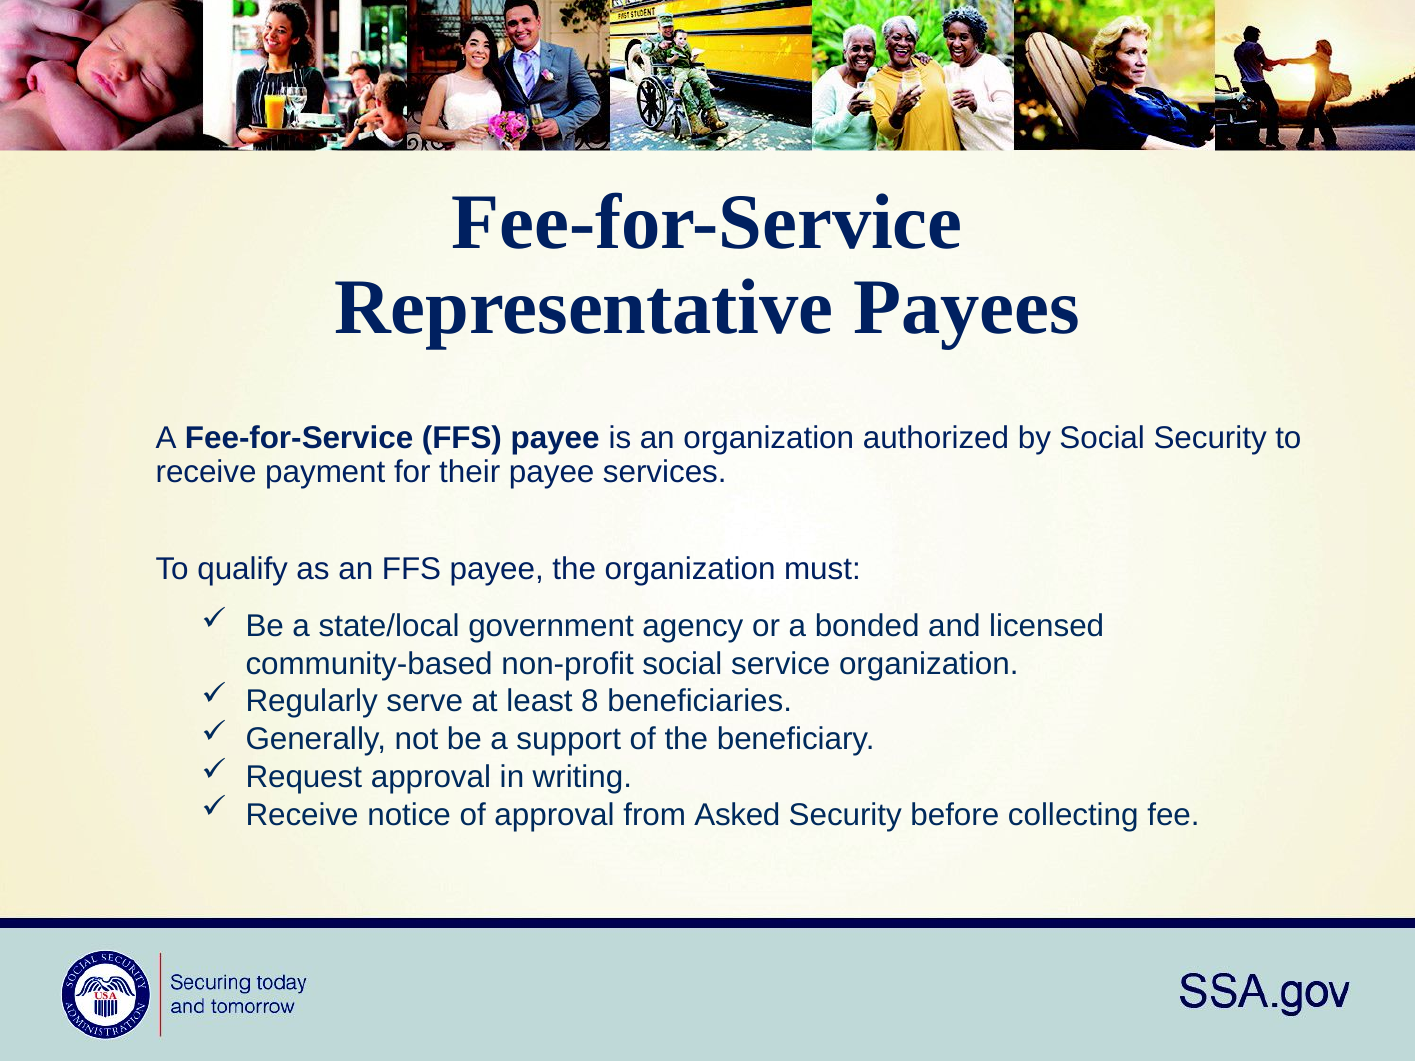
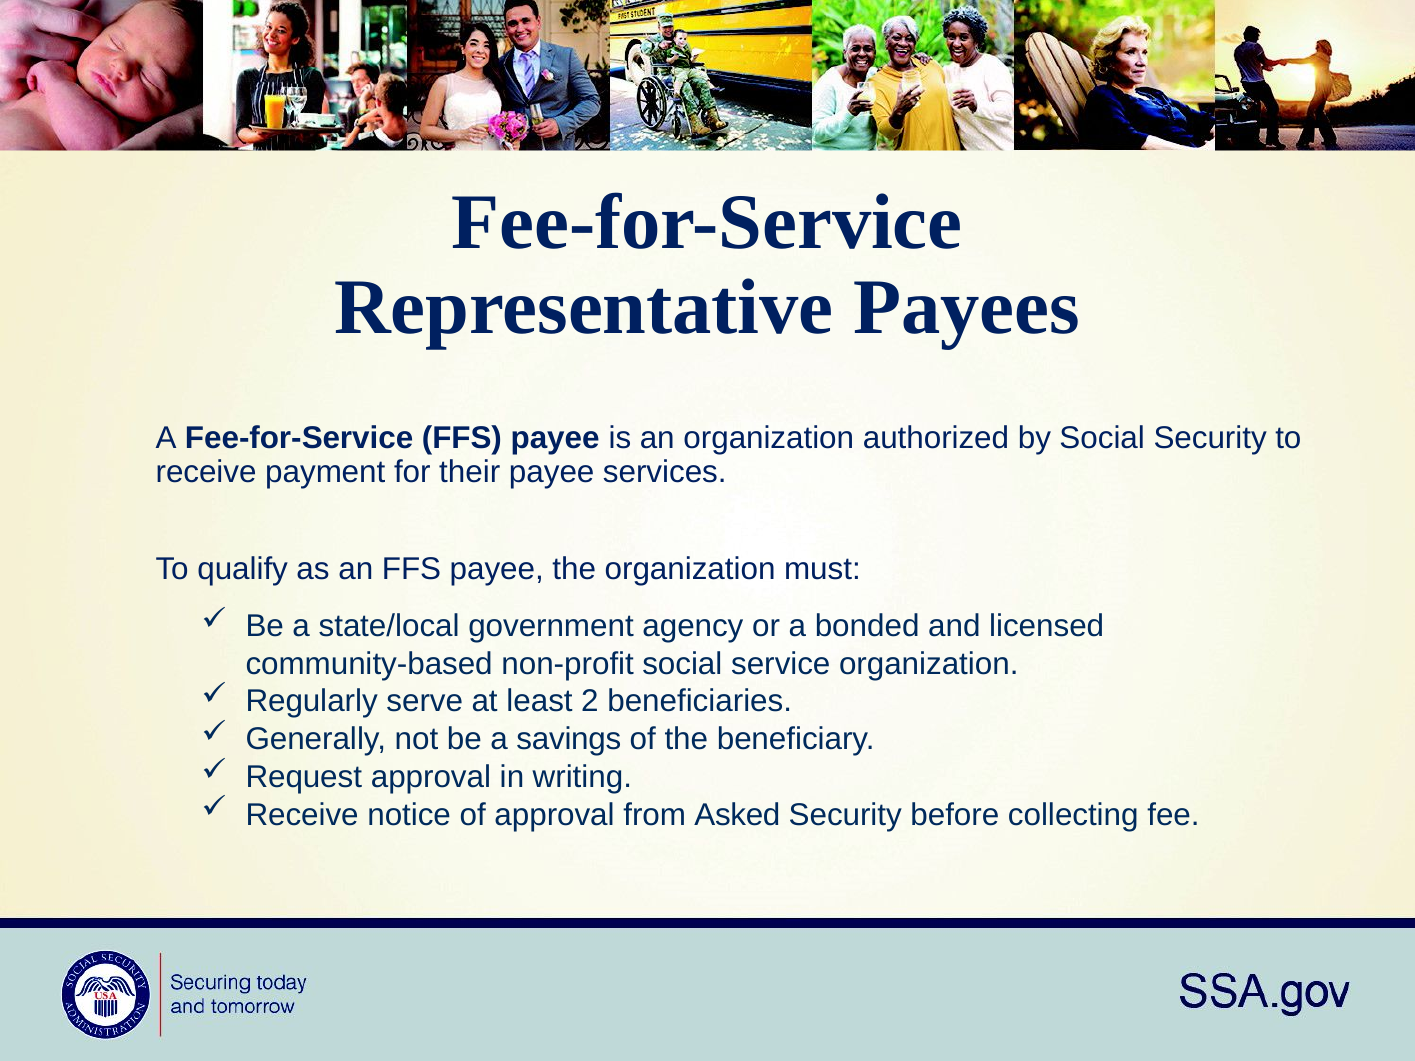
8: 8 -> 2 (590, 702)
support: support -> savings (569, 739)
